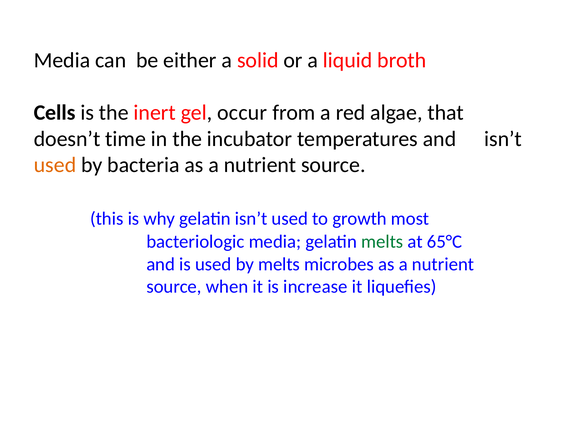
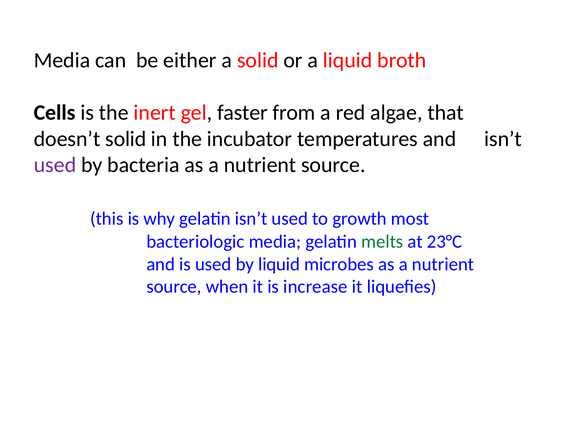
occur: occur -> faster (242, 113)
doesn’t time: time -> solid (126, 139)
used colour: orange -> purple (55, 165)
65°C: 65°C -> 23°C (445, 242)
by melts: melts -> liquid (279, 264)
